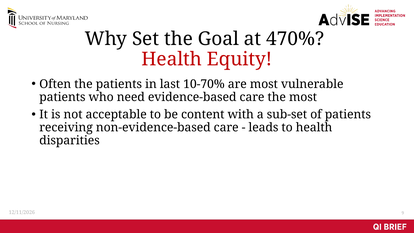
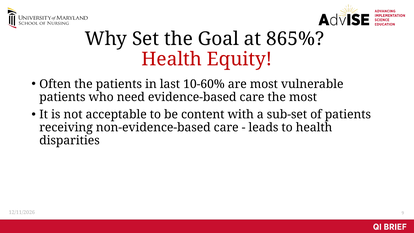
470%: 470% -> 865% (295, 39)
10-70%: 10-70% -> 10-60% (204, 84)
